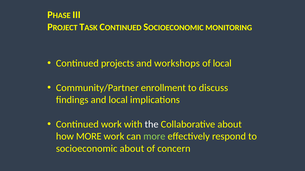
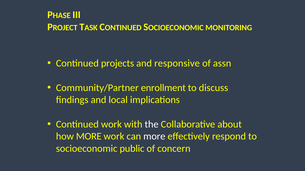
workshops: workshops -> responsive (177, 64)
of local: local -> assn (222, 64)
more colour: light green -> white (154, 137)
socioeconomic about: about -> public (132, 149)
